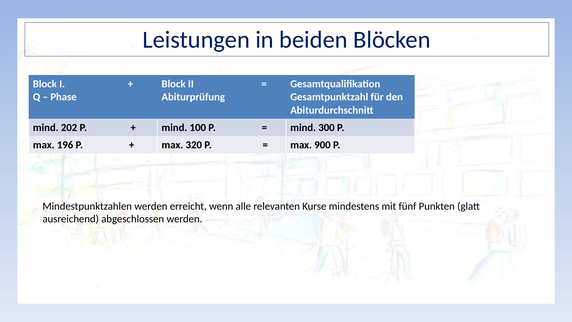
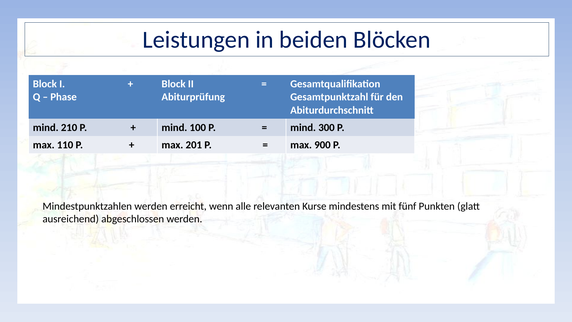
202: 202 -> 210 (69, 127)
196: 196 -> 110 (65, 145)
320: 320 -> 201 (194, 145)
